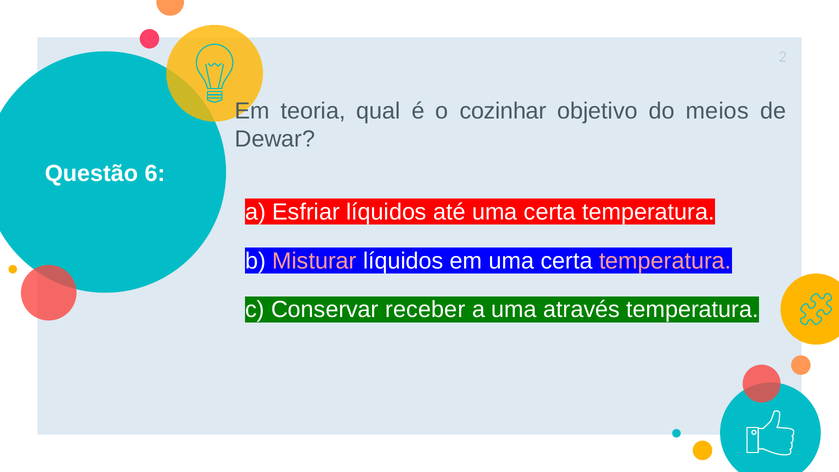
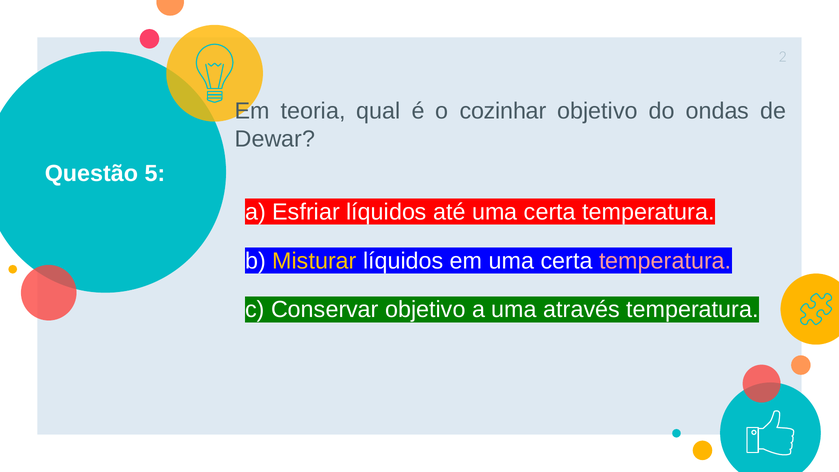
meios: meios -> ondas (717, 111)
6: 6 -> 5 (155, 174)
Misturar colour: pink -> yellow (314, 261)
Conservar receber: receber -> objetivo (425, 310)
